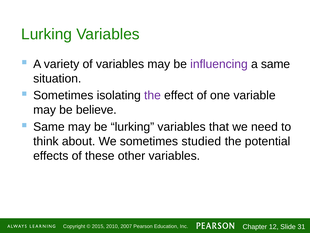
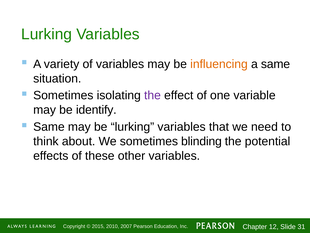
influencing colour: purple -> orange (219, 64)
believe: believe -> identify (96, 110)
studied: studied -> blinding (201, 141)
